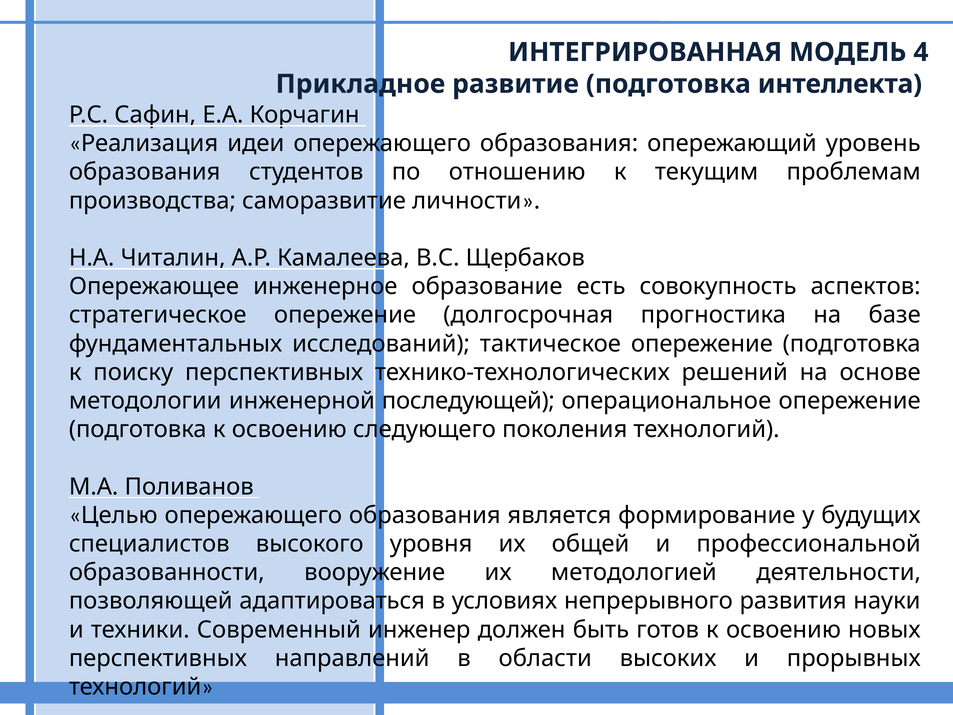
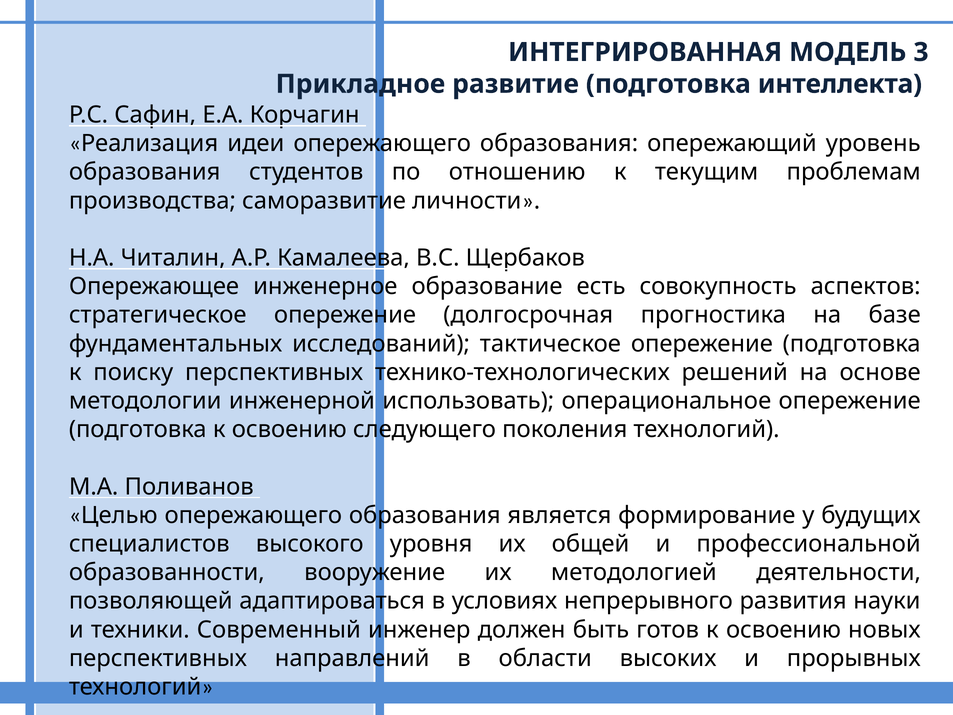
4: 4 -> 3 (921, 52)
последующей: последующей -> использовать (468, 401)
